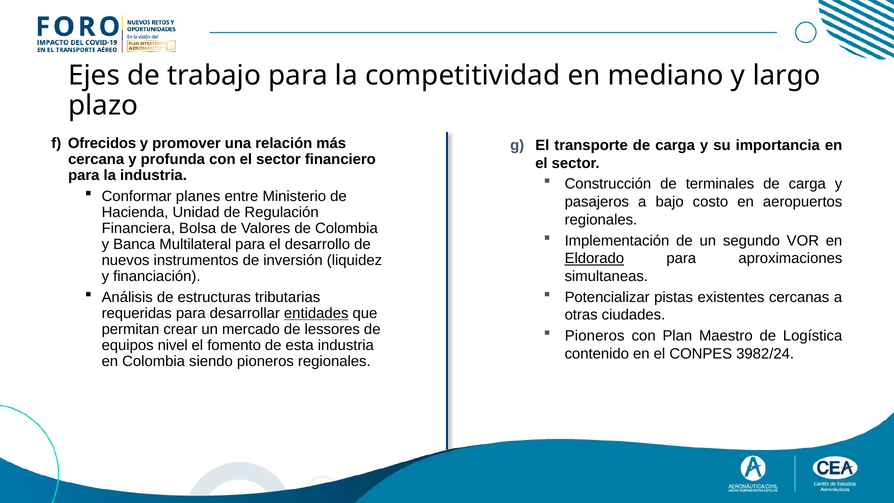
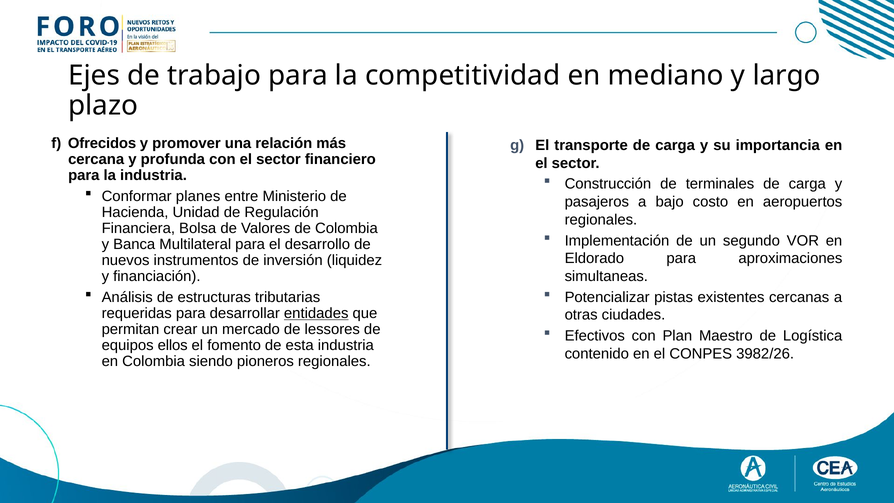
Eldorado underline: present -> none (594, 258)
Pioneros: Pioneros -> Efectivos (595, 336)
nivel: nivel -> ellos (173, 345)
3982/24: 3982/24 -> 3982/26 (765, 354)
